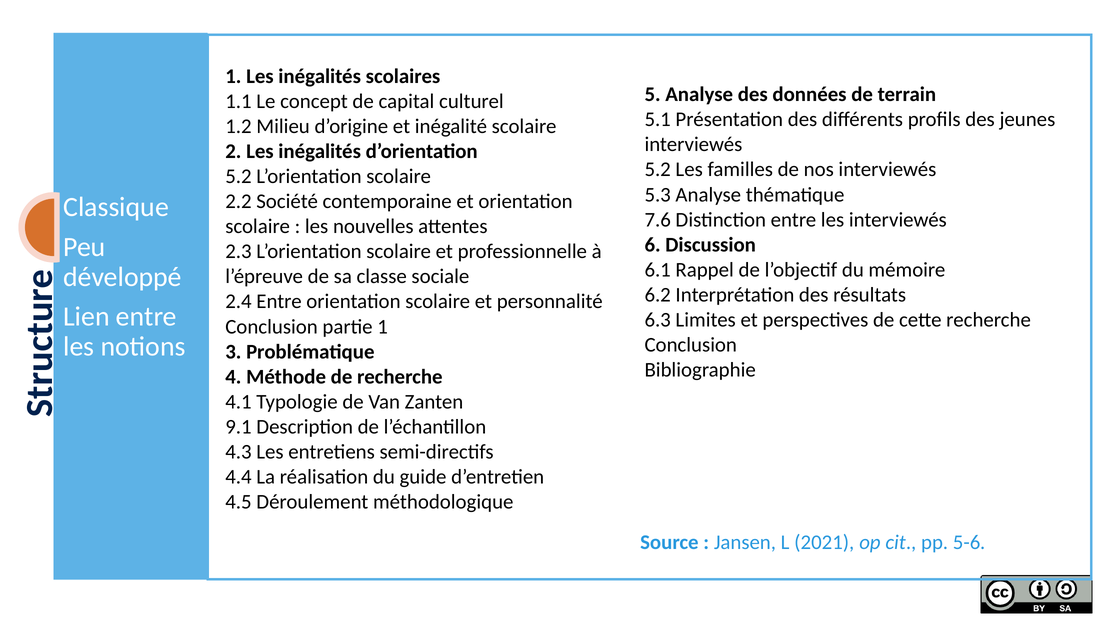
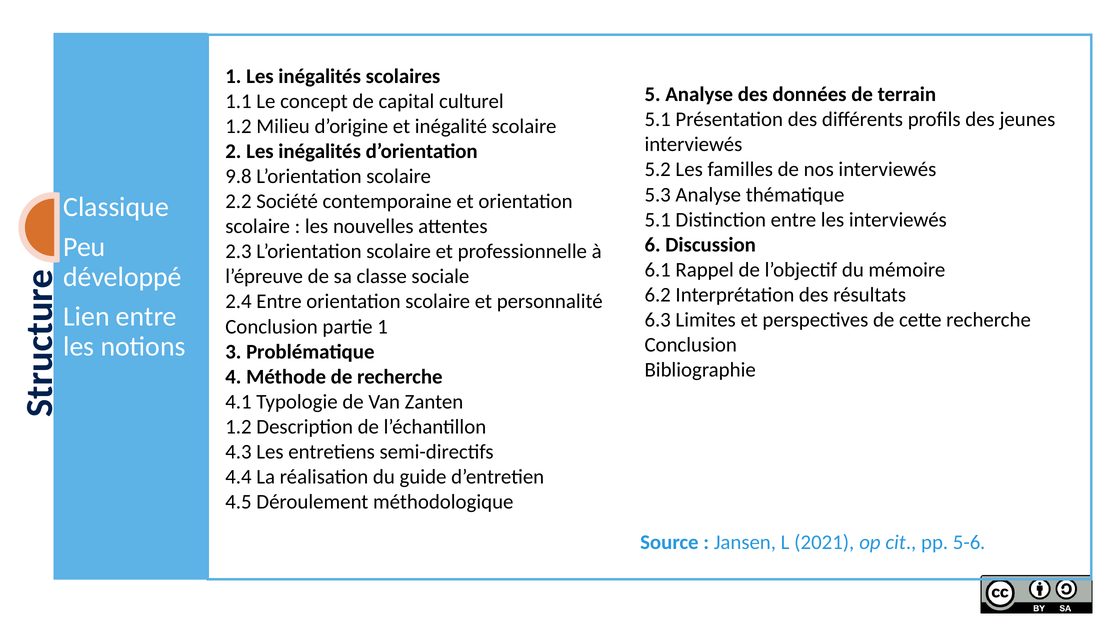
5.2: 5.2 -> 9.8 (238, 176)
7.6: 7.6 -> 5.1 (658, 220)
9.1: 9.1 -> 1.2 (238, 427)
